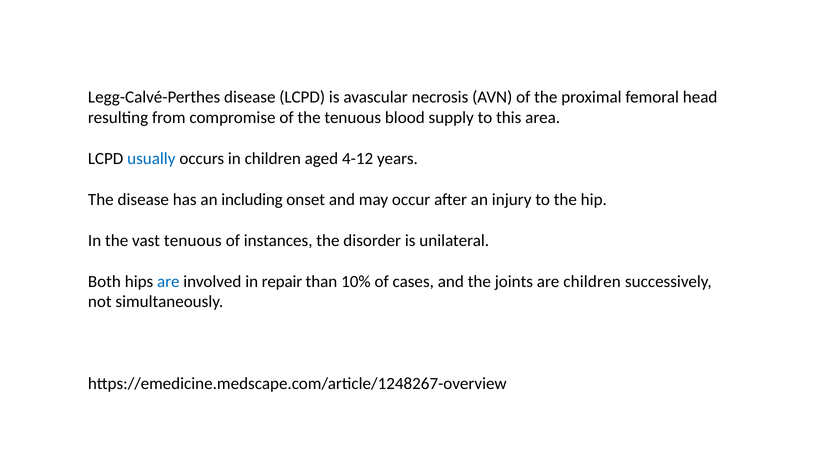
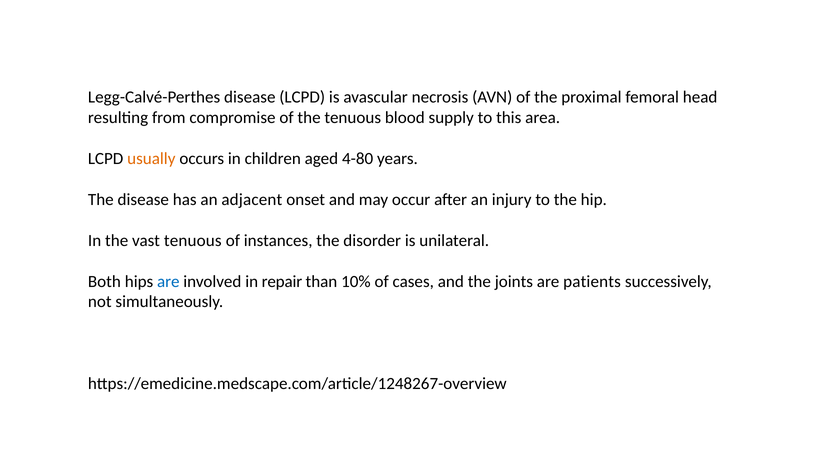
usually colour: blue -> orange (151, 159)
4-12: 4-12 -> 4-80 (358, 159)
including: including -> adjacent (252, 200)
are children: children -> patients (592, 281)
